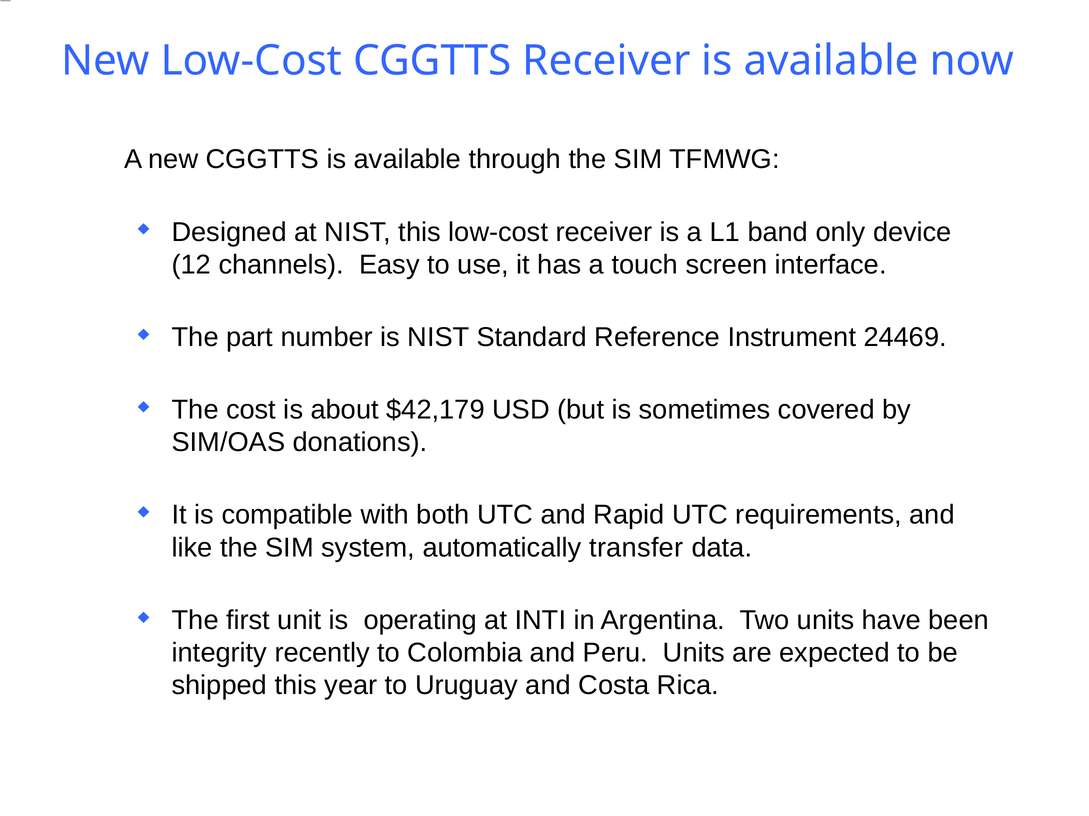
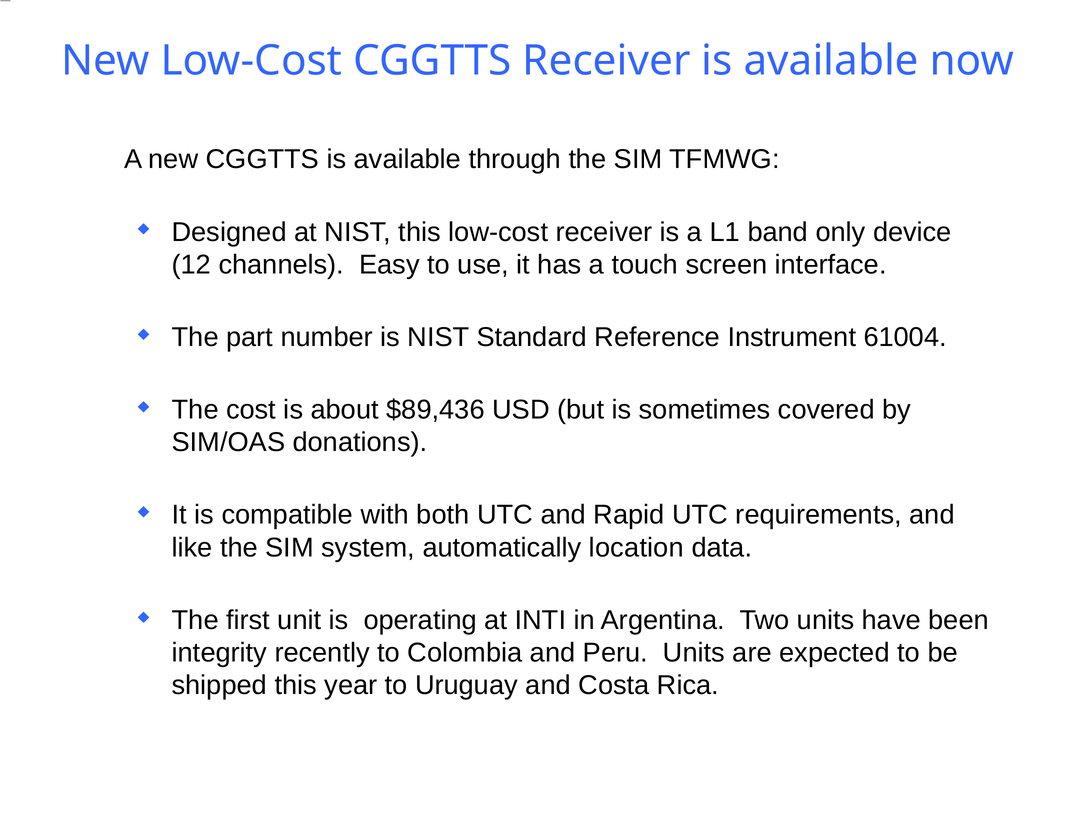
24469: 24469 -> 61004 (905, 338)
$42,179: $42,179 -> $89,436 (435, 410)
transfer: transfer -> location (636, 548)
